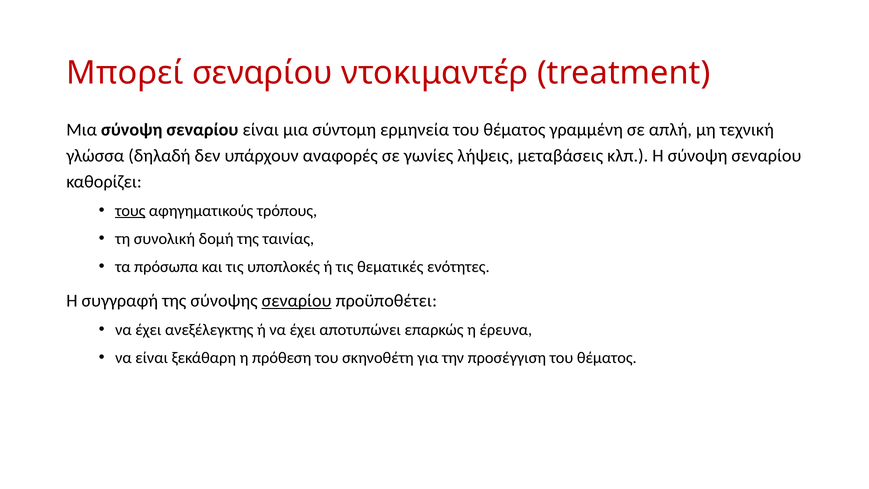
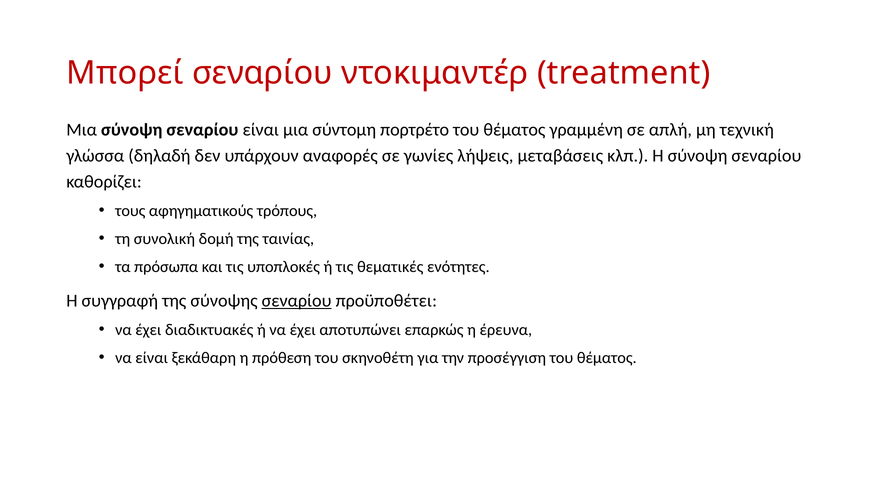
ερμηνεία: ερμηνεία -> πορτρέτο (415, 130)
τους underline: present -> none (130, 211)
ανεξέλεγκτης: ανεξέλεγκτης -> διαδικτυακές (209, 330)
